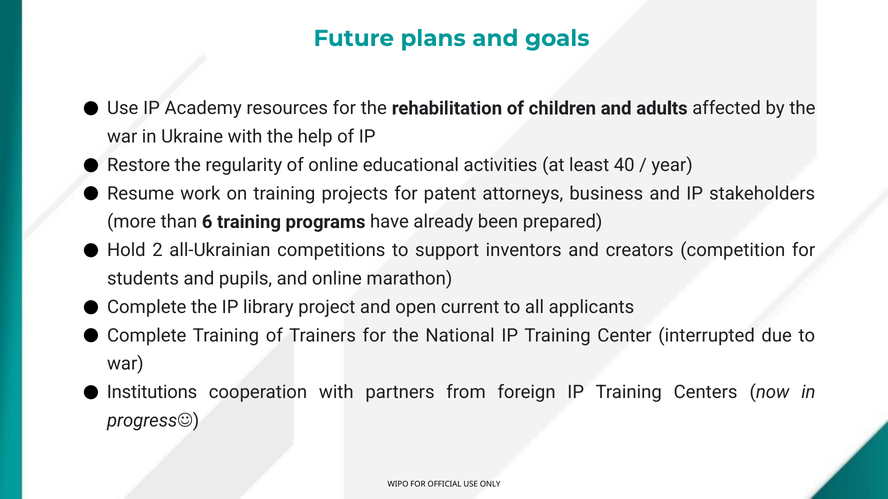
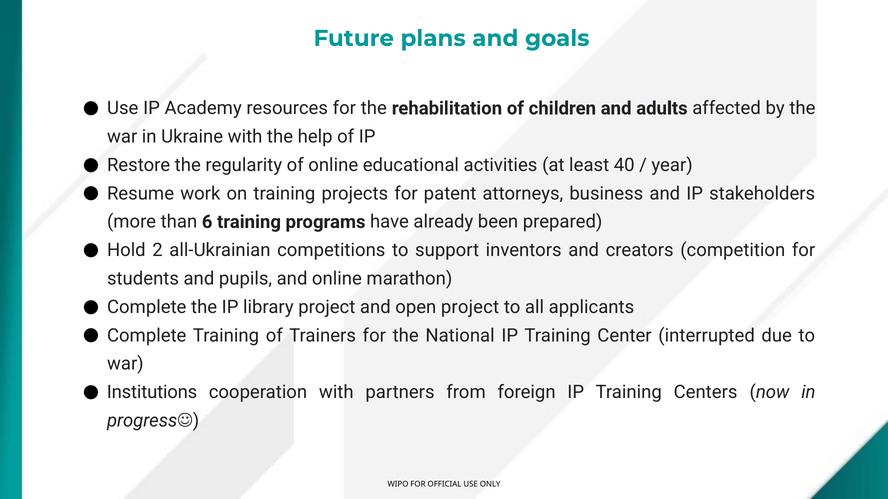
open current: current -> project (470, 307)
